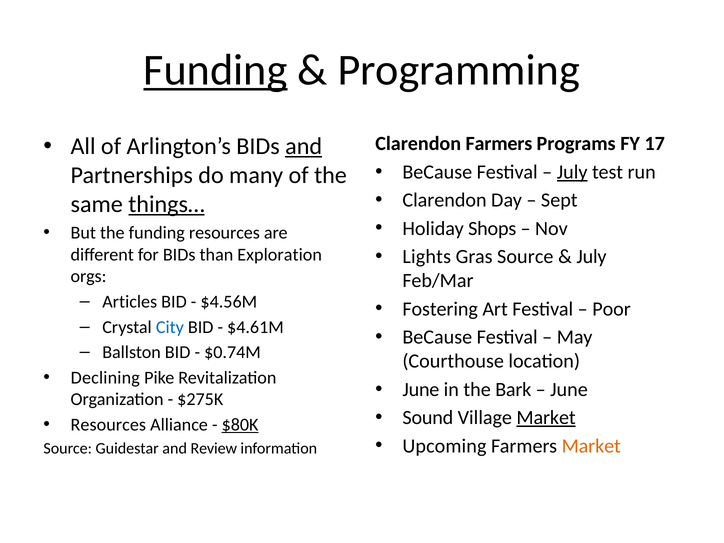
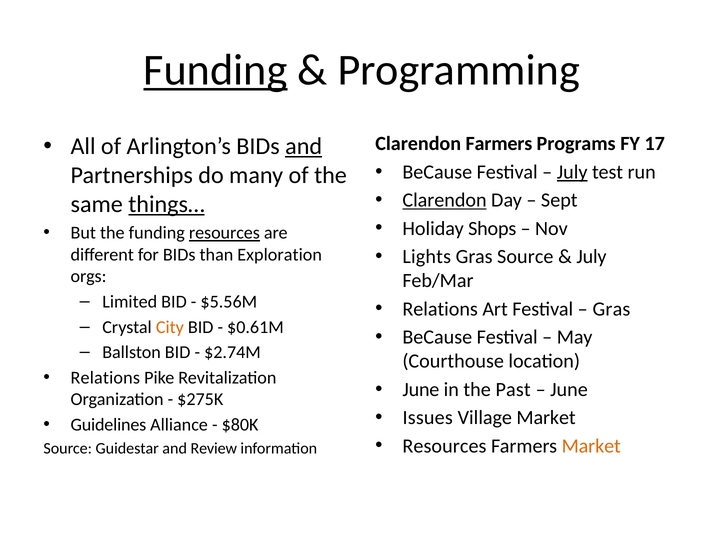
Clarendon underline: none -> present (445, 200)
resources underline: none -> present (224, 233)
Articles: Articles -> Limited (130, 302)
$4.56M: $4.56M -> $5.56M (229, 302)
Fostering: Fostering -> Relations (440, 309)
Poor: Poor -> Gras (611, 309)
City colour: blue -> orange (170, 327)
$4.61M: $4.61M -> $0.61M (255, 327)
$0.74M: $0.74M -> $2.74M (232, 352)
Declining: Declining -> Relations (105, 378)
Bark: Bark -> Past (513, 390)
Sound: Sound -> Issues (428, 418)
Market underline: present -> none (546, 418)
Resources: Resources -> Guidelines (108, 425)
$80K underline: present -> none (240, 425)
Upcoming: Upcoming -> Resources (444, 446)
